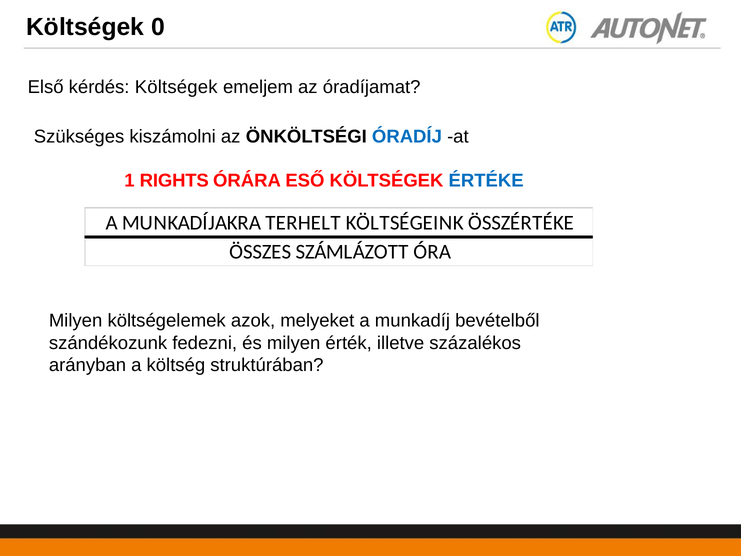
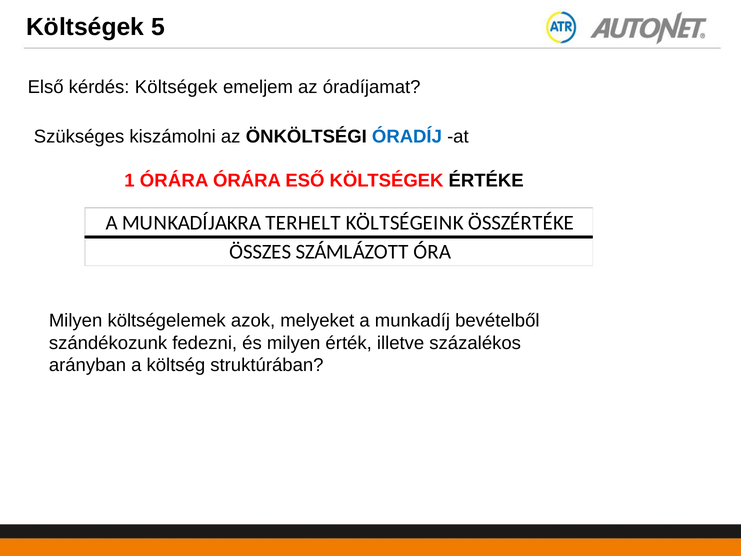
0: 0 -> 5 (158, 27)
1 RIGHTS: RIGHTS -> ÓRÁRA (174, 181)
ÉRTÉKE colour: blue -> black (486, 181)
